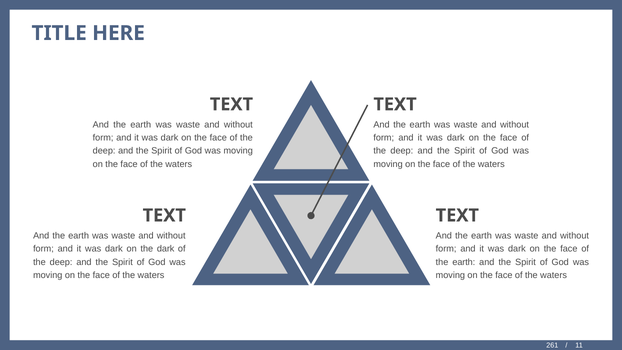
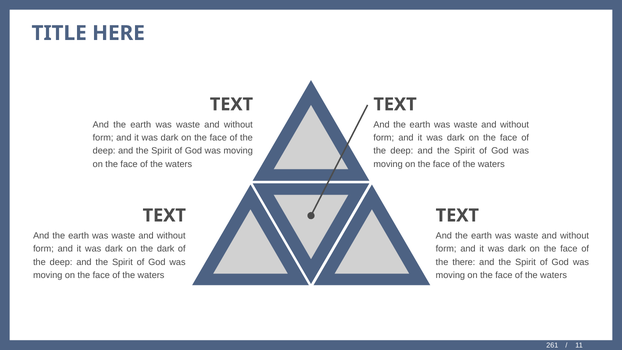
earth: earth -> there (464, 262)
